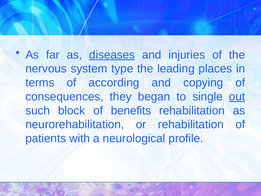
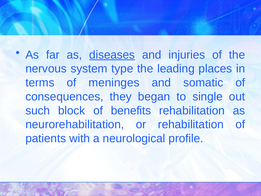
according: according -> meninges (114, 83)
copying: copying -> somatic (203, 83)
out underline: present -> none (237, 97)
